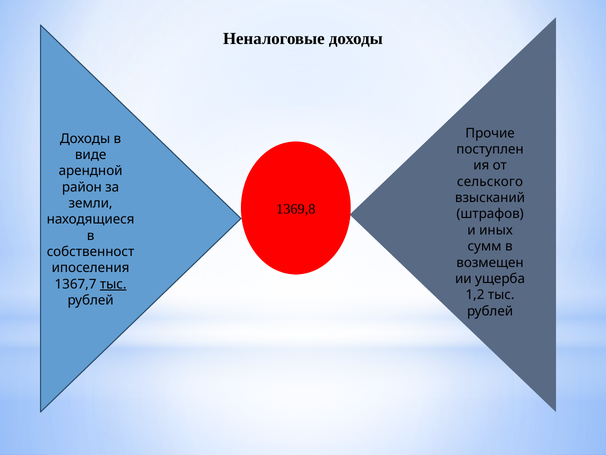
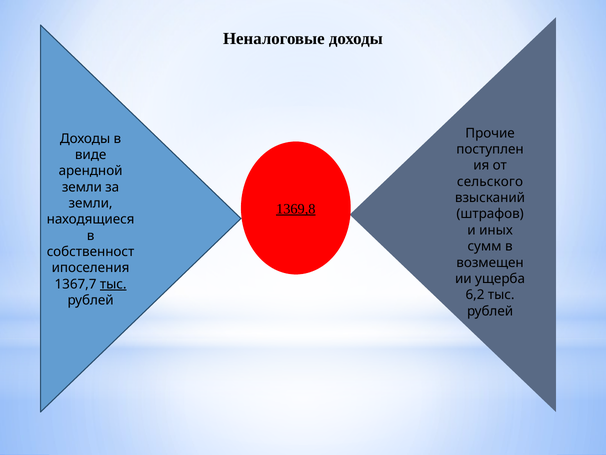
район: район -> земли (82, 187)
1369,8 underline: none -> present (296, 209)
1,2: 1,2 -> 6,2 (475, 295)
